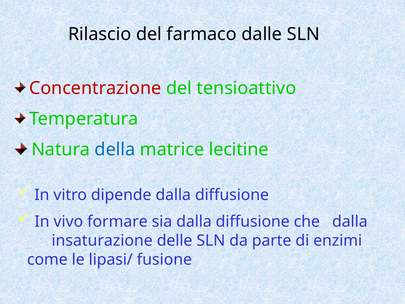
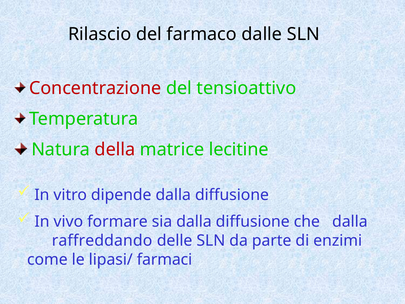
della colour: blue -> red (115, 150)
insaturazione: insaturazione -> raffreddando (102, 240)
fusione: fusione -> farmaci (165, 259)
